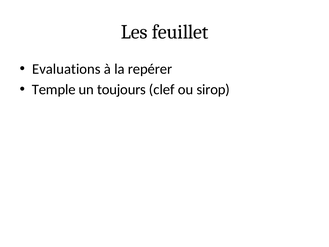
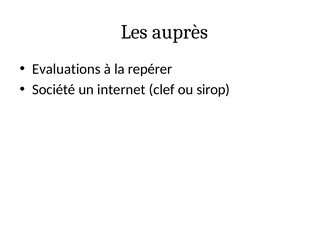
feuillet: feuillet -> auprès (180, 32)
Temple: Temple -> Société (54, 89)
toujours: toujours -> internet (121, 89)
